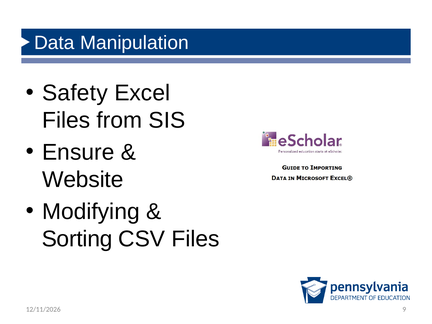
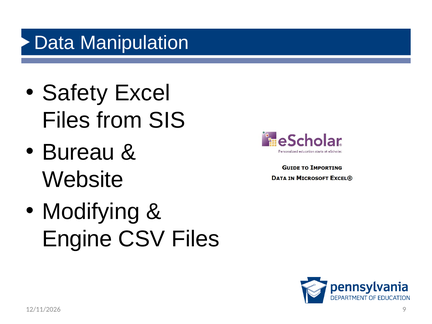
Ensure: Ensure -> Bureau (78, 152)
Sorting: Sorting -> Engine (77, 239)
